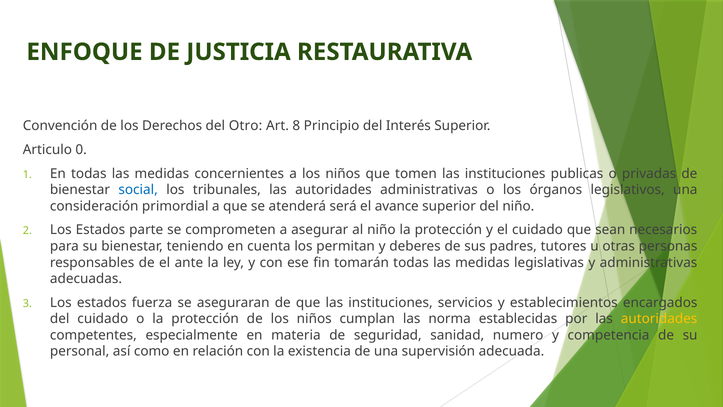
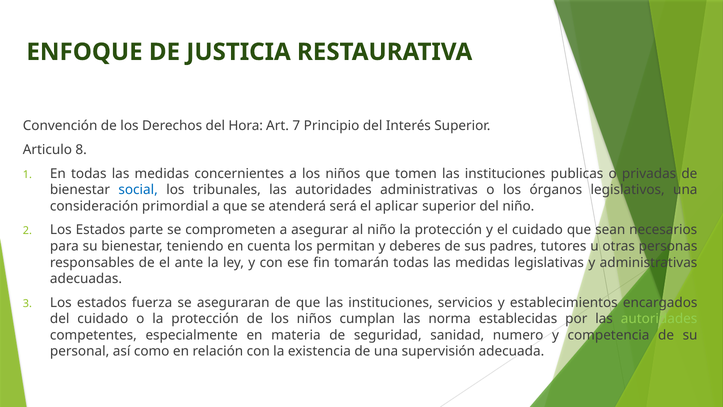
Otro: Otro -> Hora (246, 126)
8: 8 -> 7 (296, 126)
0: 0 -> 8 (81, 150)
avance: avance -> aplicar (397, 206)
autoridades colour: yellow -> light green (659, 319)
